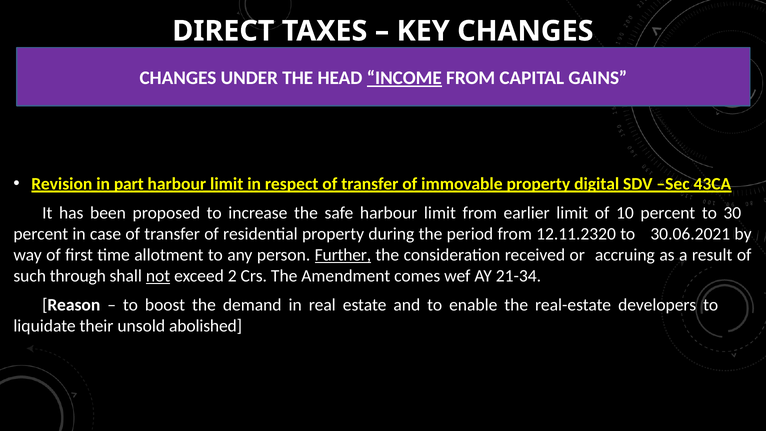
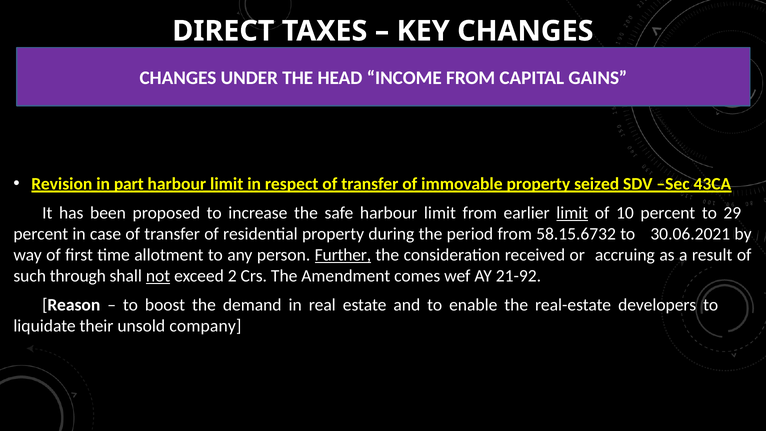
INCOME underline: present -> none (404, 78)
digital: digital -> seized (597, 184)
limit underline: none -> present (572, 213)
30: 30 -> 29 (732, 213)
12.11.2320: 12.11.2320 -> 58.15.6732 (576, 234)
21-34: 21-34 -> 21-92 (518, 276)
abolished: abolished -> company (205, 326)
